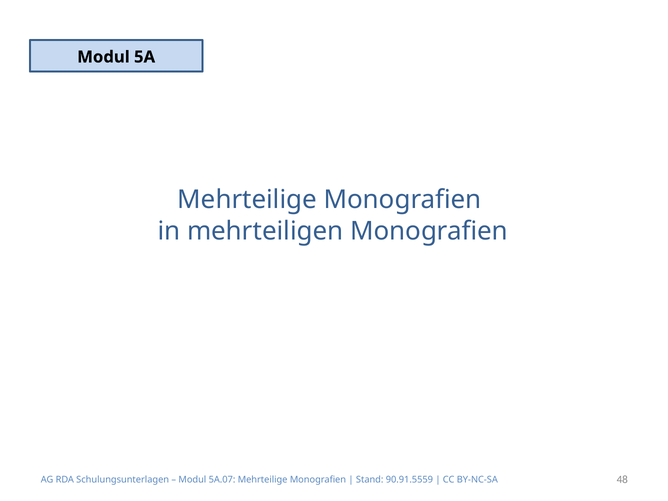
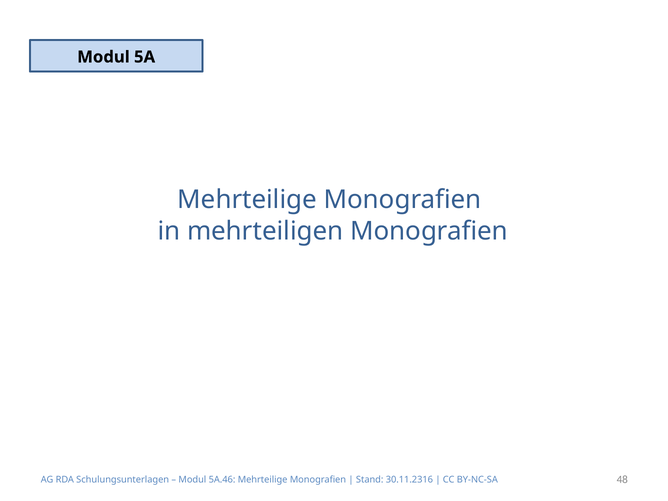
5A.07: 5A.07 -> 5A.46 (222, 480)
90.91.5559: 90.91.5559 -> 30.11.2316 (409, 480)
